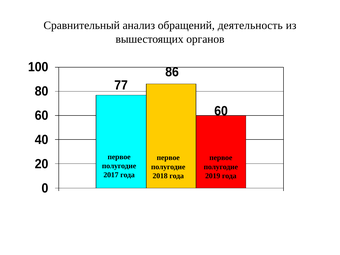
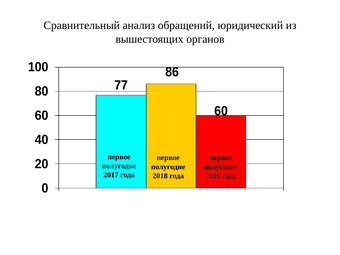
деятельность: деятельность -> юридический (250, 25)
